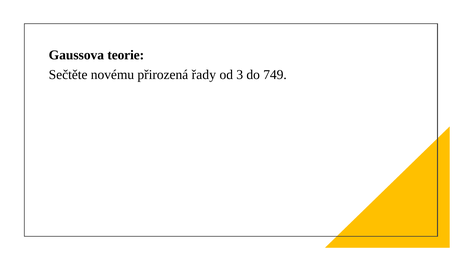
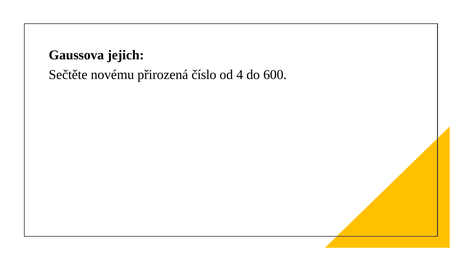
teorie: teorie -> jejich (126, 55)
řady: řady -> číslo (204, 75)
3: 3 -> 4 (240, 75)
749: 749 -> 600 (275, 75)
